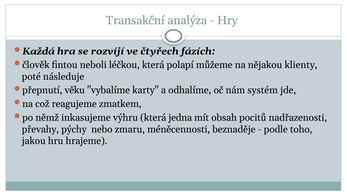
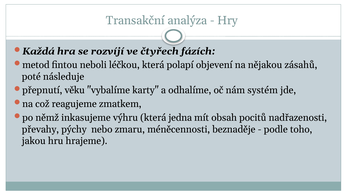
člověk: člověk -> metod (36, 65)
můžeme: můžeme -> objevení (214, 65)
klienty: klienty -> zásahů (301, 65)
